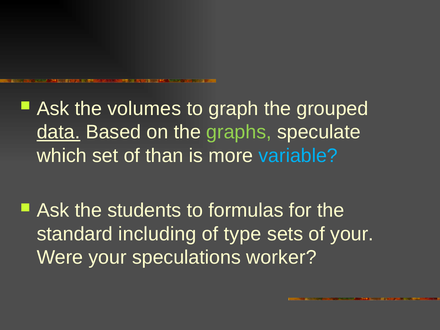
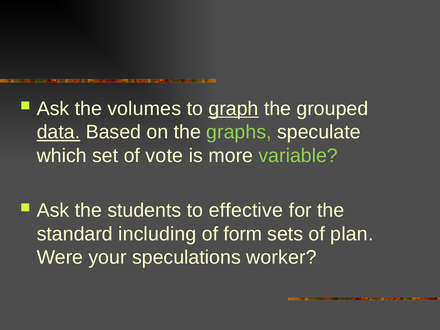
graph underline: none -> present (233, 109)
than: than -> vote (164, 156)
variable colour: light blue -> light green (298, 156)
formulas: formulas -> effective (246, 210)
type: type -> form (243, 234)
of your: your -> plan (352, 234)
